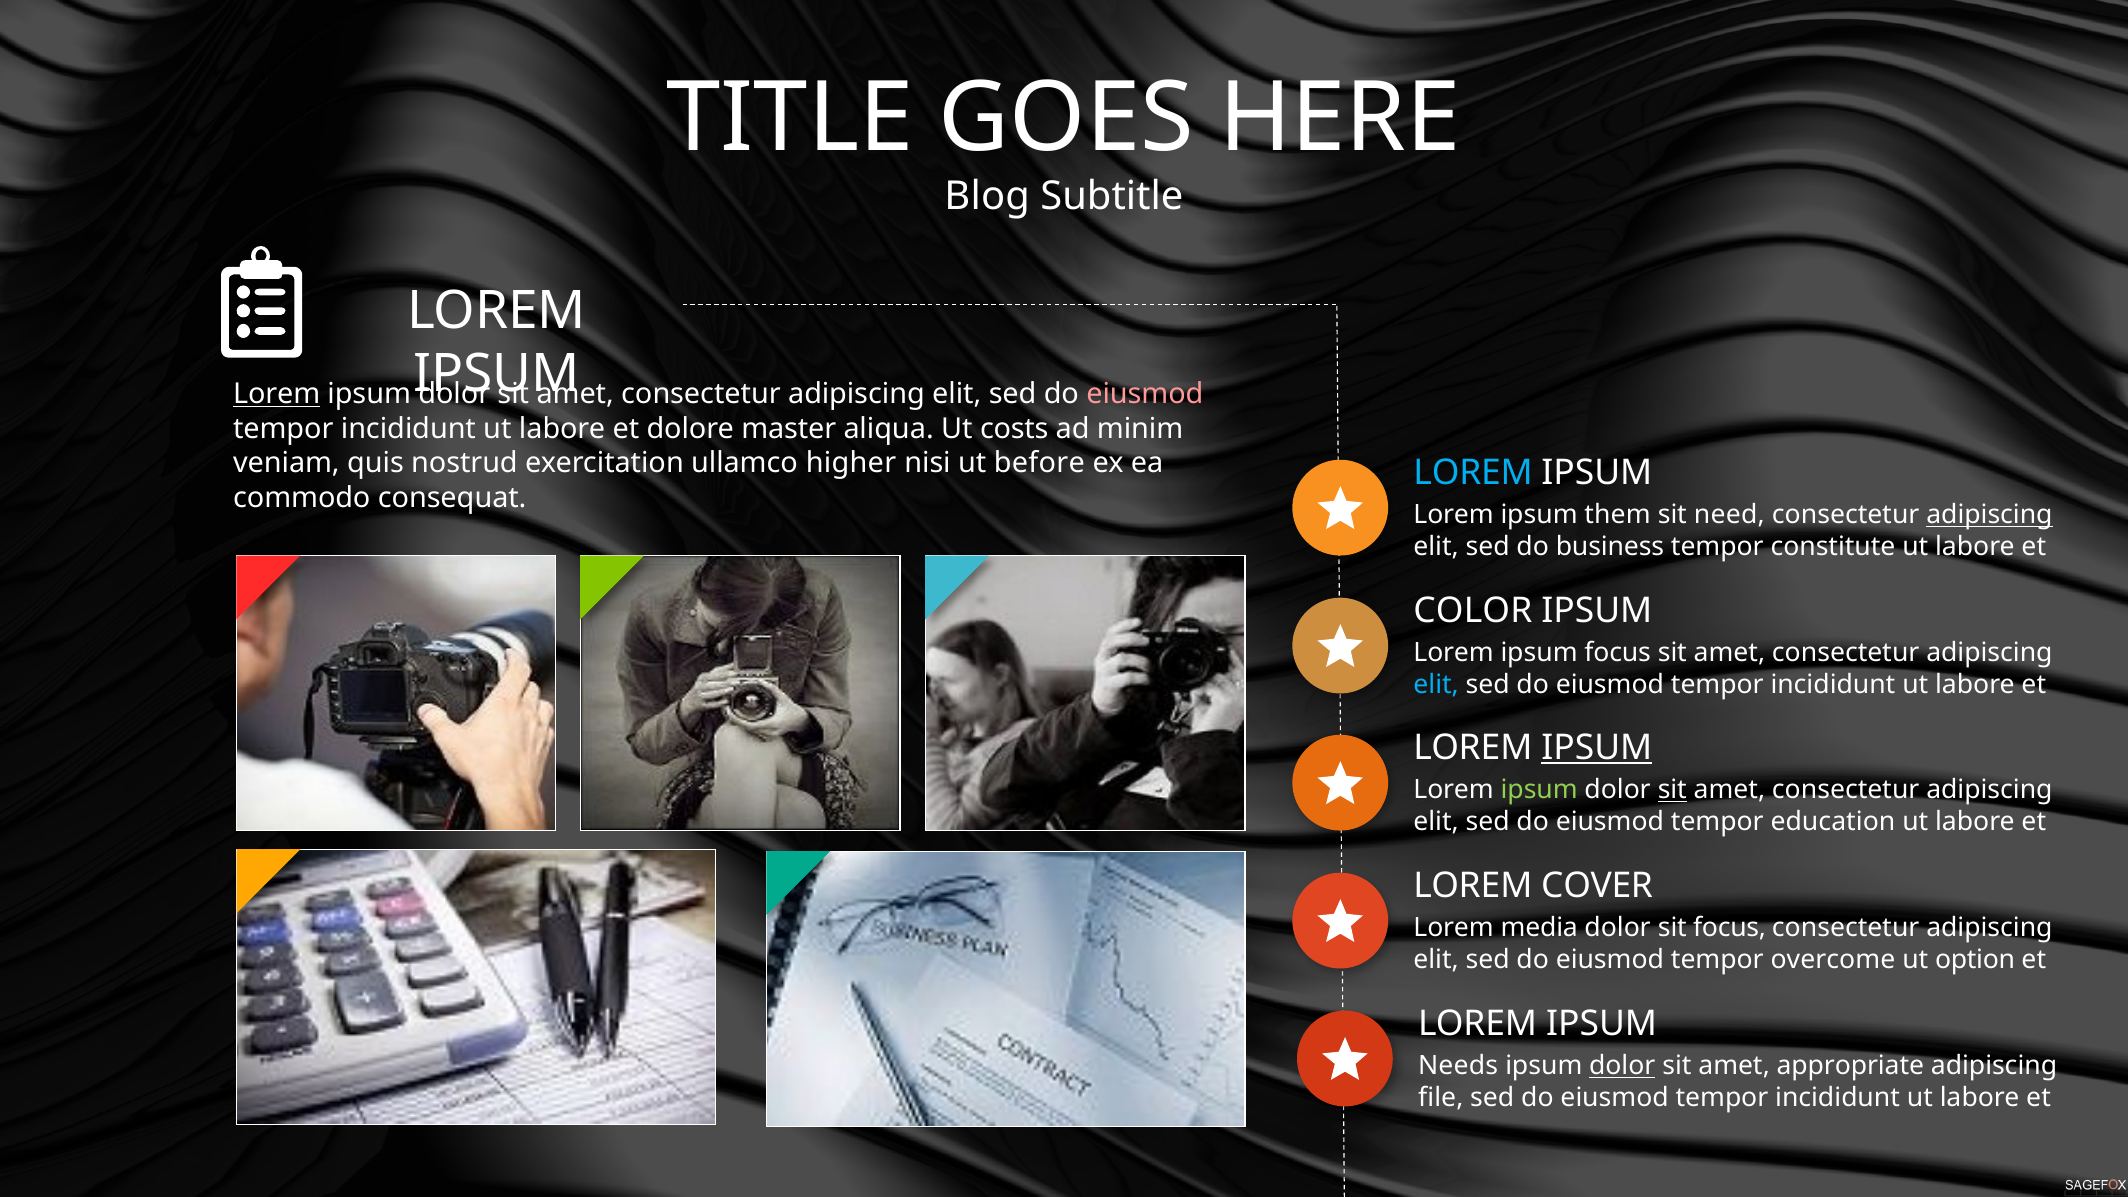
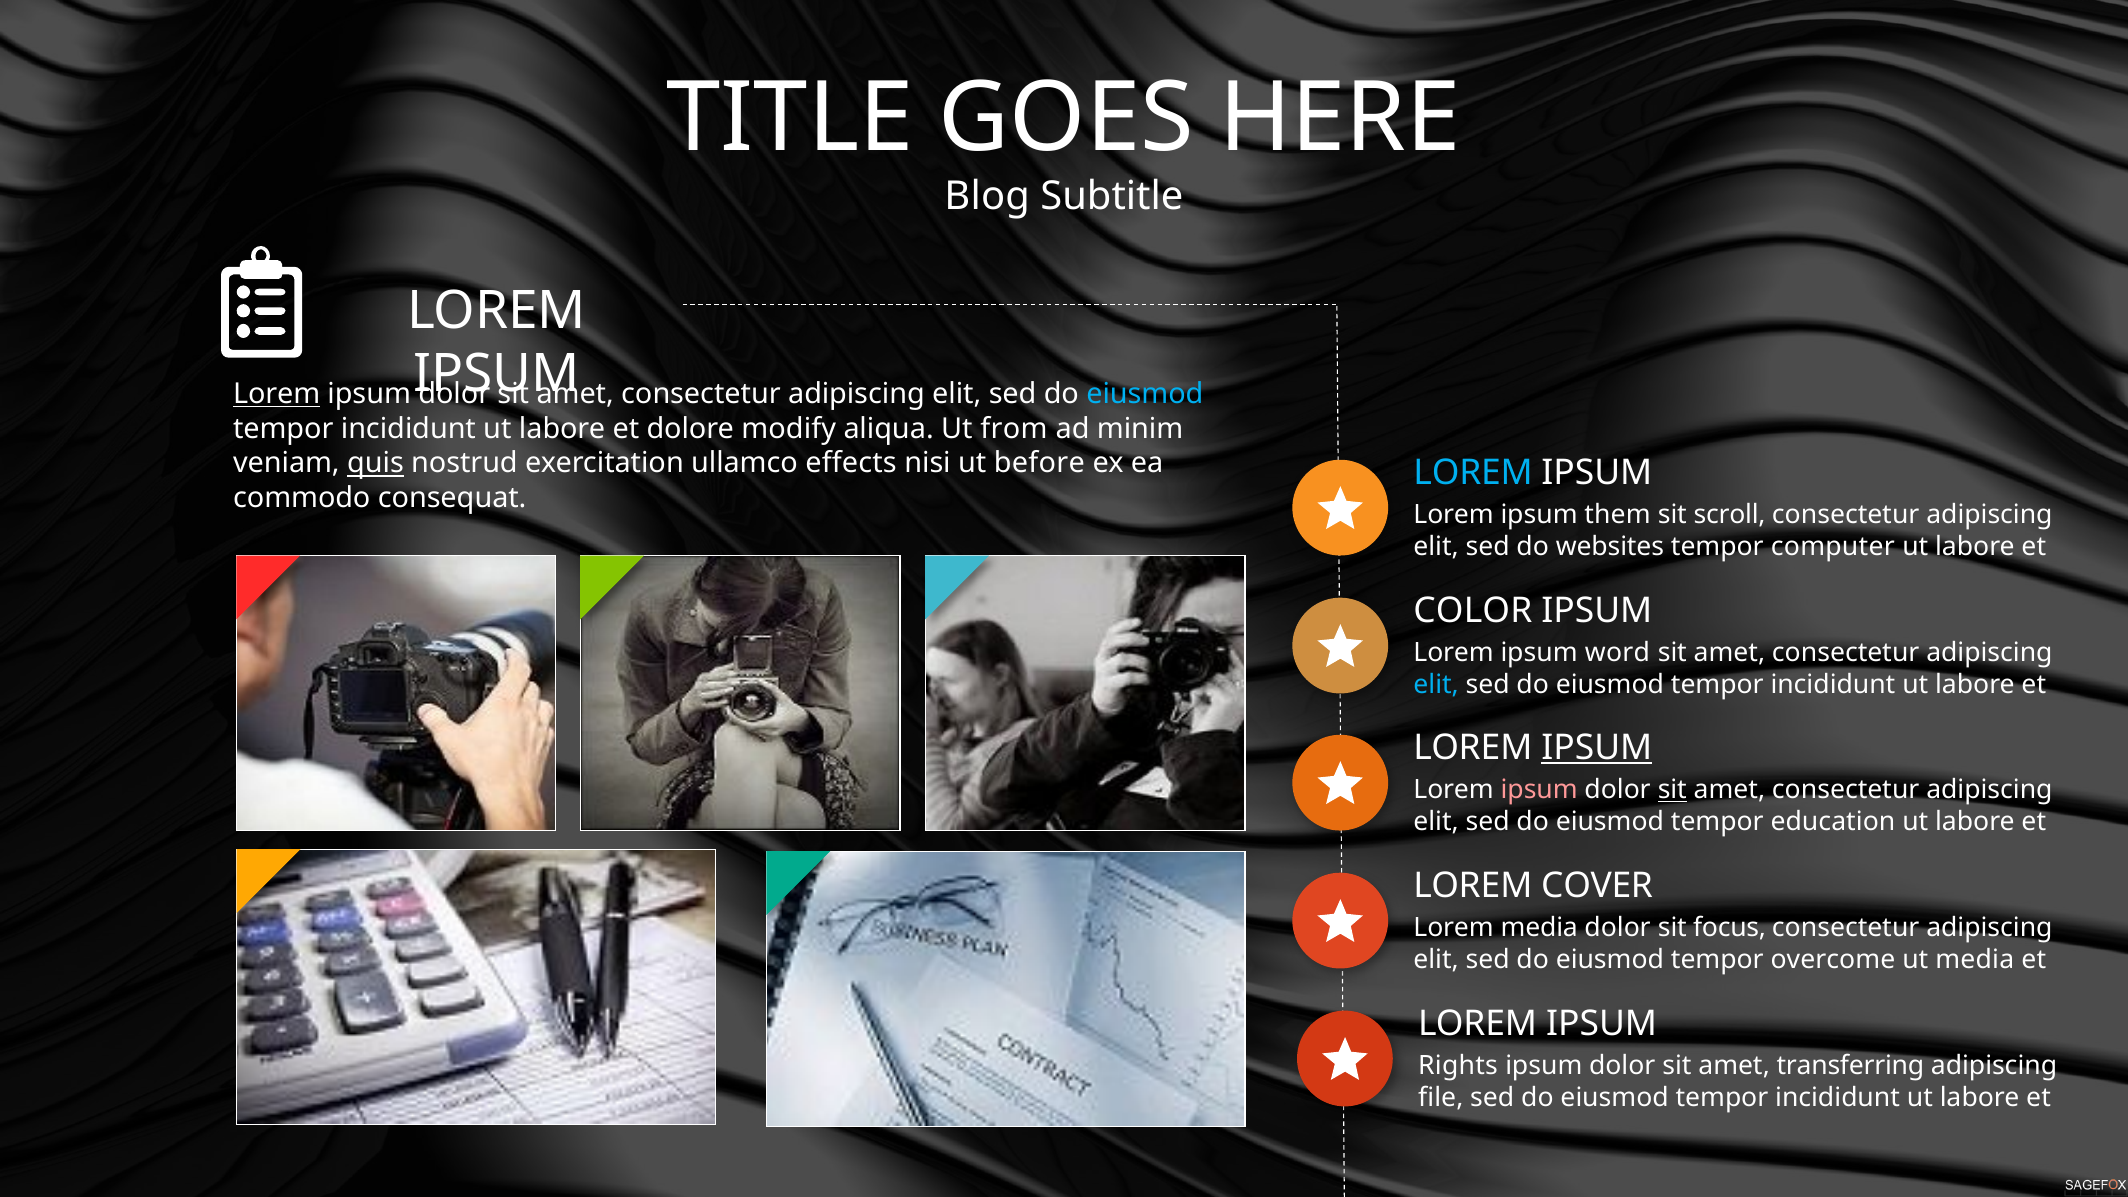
eiusmod colour: pink -> light blue (1145, 394)
master: master -> modify (789, 429)
costs: costs -> from (1014, 429)
quis underline: none -> present (375, 463)
higher: higher -> effects (851, 463)
need: need -> scroll (1730, 515)
adipiscing underline: present -> none (1989, 515)
business: business -> websites (1610, 547)
constitute: constitute -> computer (1833, 547)
ipsum focus: focus -> word (1617, 653)
ipsum colour: light green -> pink (1539, 790)
ut option: option -> media (1975, 960)
Needs: Needs -> Rights (1458, 1066)
dolor underline: present -> none (1622, 1066)
appropriate: appropriate -> transferring (1850, 1066)
